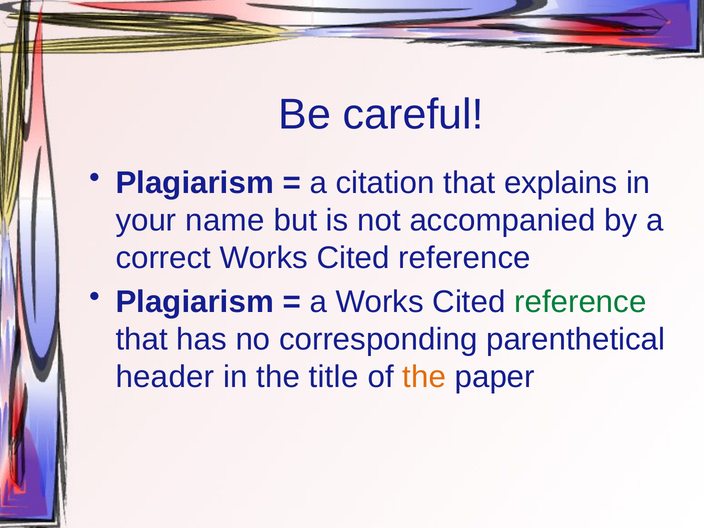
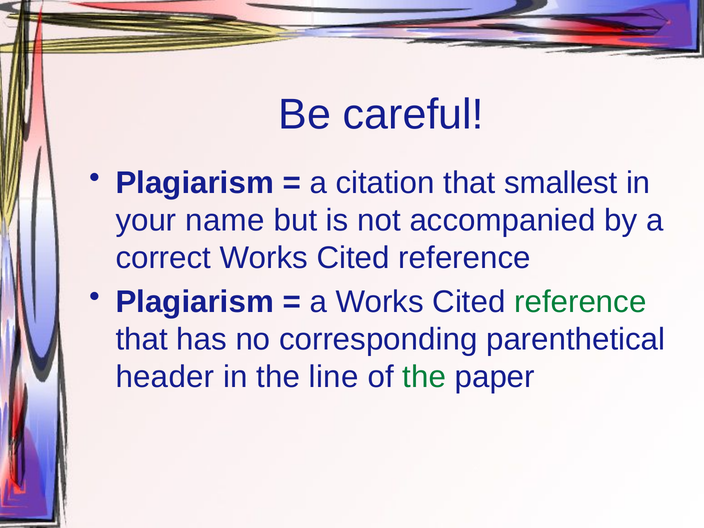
explains: explains -> smallest (561, 183)
title: title -> line (334, 377)
the colour: orange -> green (424, 377)
